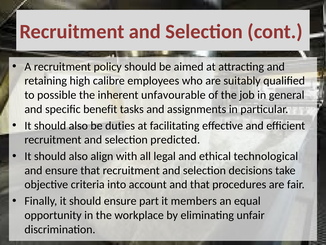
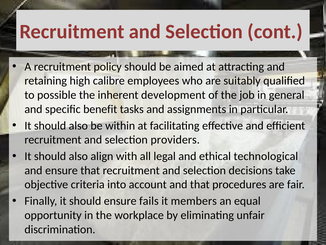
unfavourable: unfavourable -> development (173, 95)
duties: duties -> within (120, 125)
predicted: predicted -> providers (175, 140)
part: part -> fails (149, 201)
